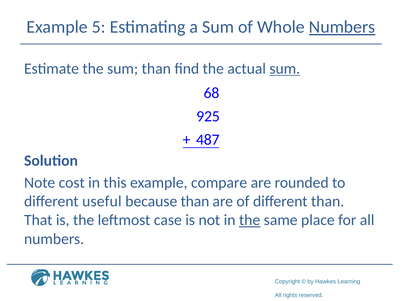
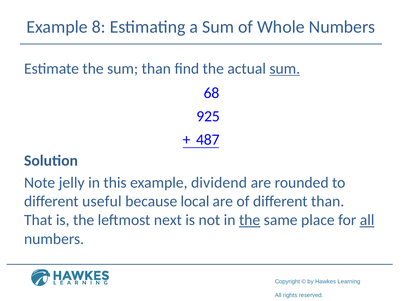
5: 5 -> 8 (99, 27)
Numbers underline: present -> none (342, 27)
cost: cost -> jelly (72, 183)
compare: compare -> dividend (219, 183)
because than: than -> local (195, 202)
case: case -> next (168, 220)
all underline: none -> present (367, 220)
